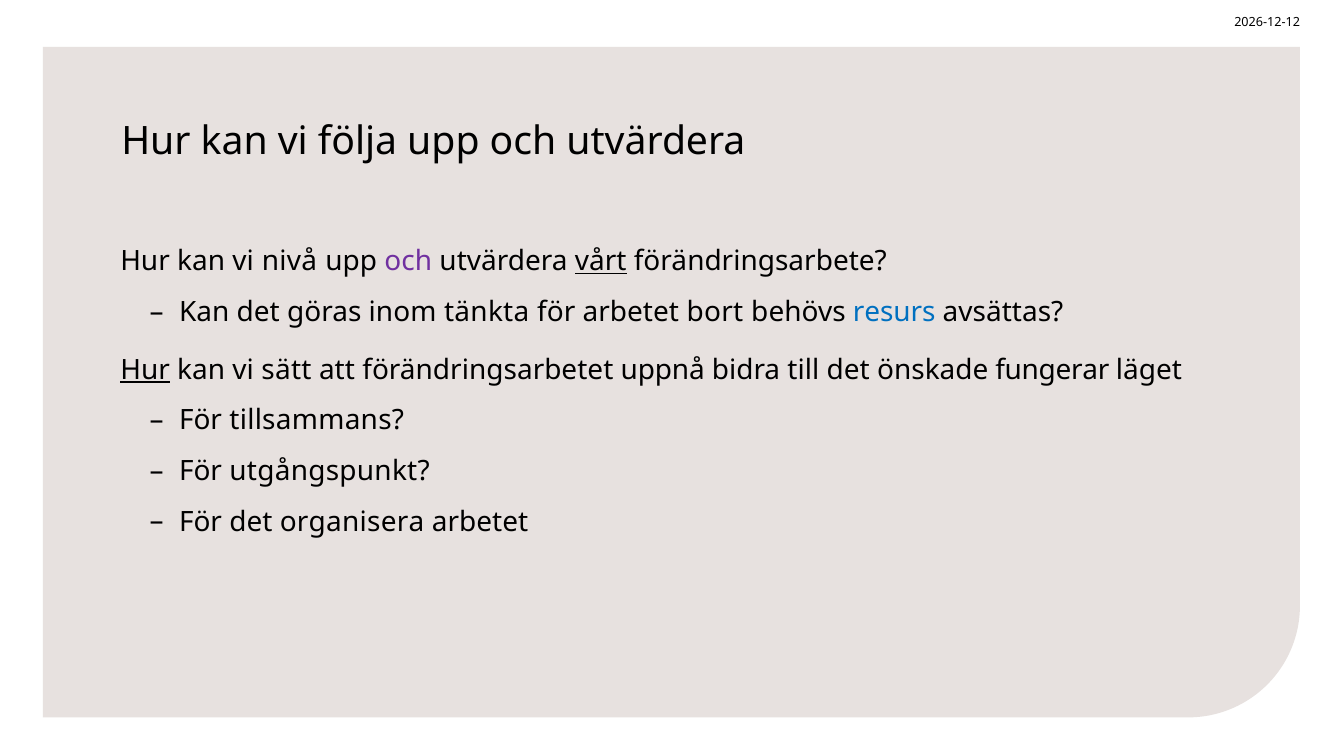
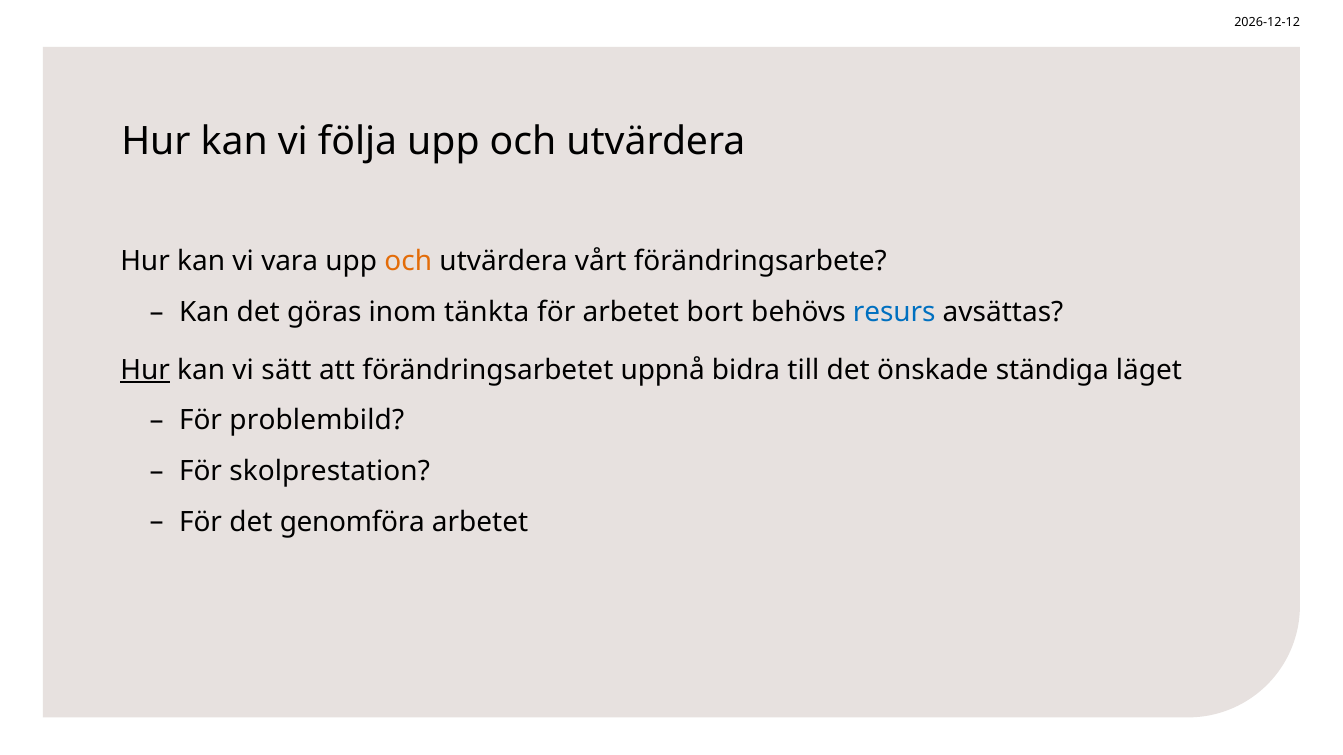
nivå: nivå -> vara (290, 262)
och colour: purple -> orange (408, 262)
vårt underline: present -> none (601, 262)
fungerar: fungerar -> ständiga (1052, 370)
tillsammans: tillsammans -> problembild (317, 421)
utgångspunkt: utgångspunkt -> skolprestation (330, 471)
organisera: organisera -> genomföra (352, 522)
